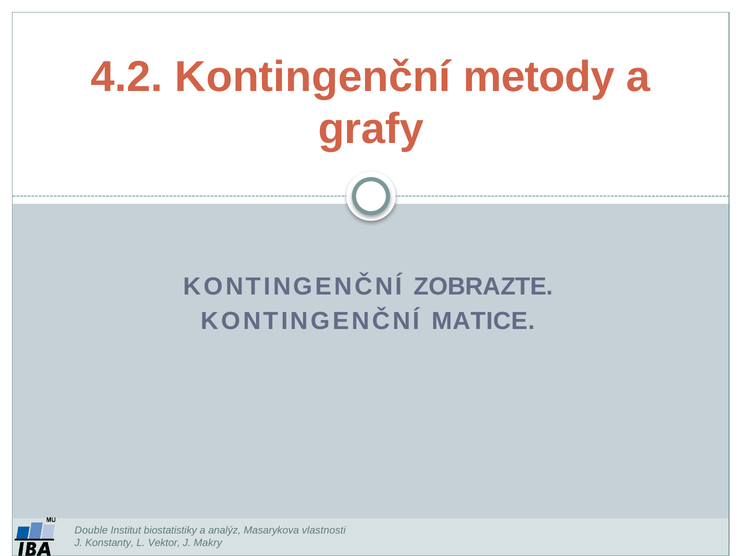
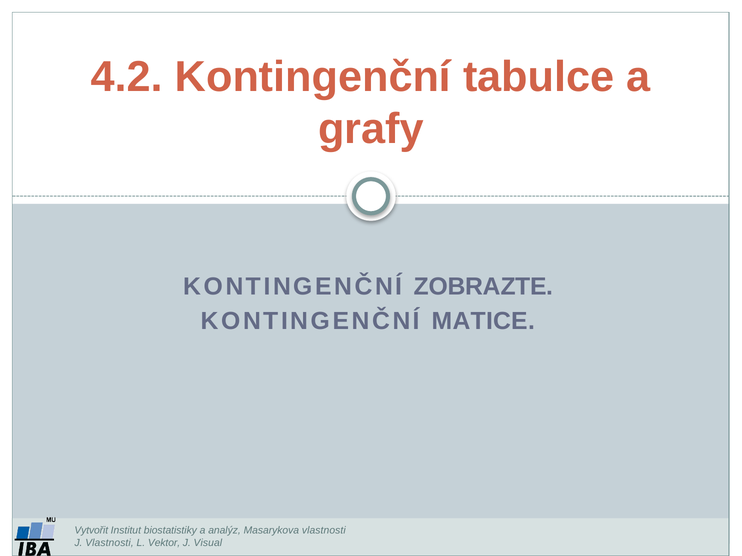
metody: metody -> tabulce (539, 77)
Double: Double -> Vytvořit (91, 531)
J Konstanty: Konstanty -> Vlastnosti (109, 543)
Makry: Makry -> Visual (208, 543)
